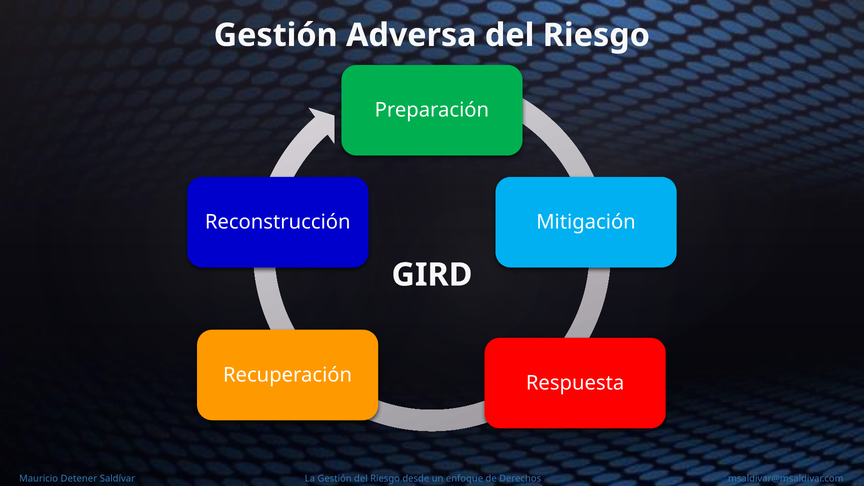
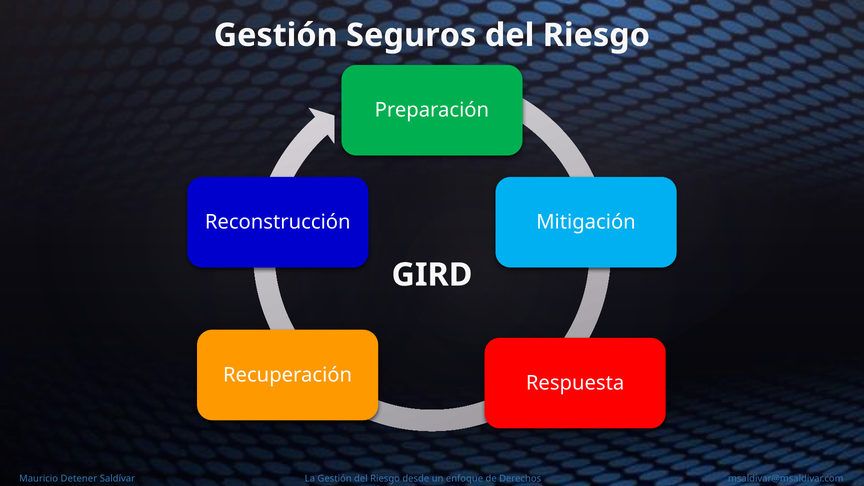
Adversa: Adversa -> Seguros (411, 35)
